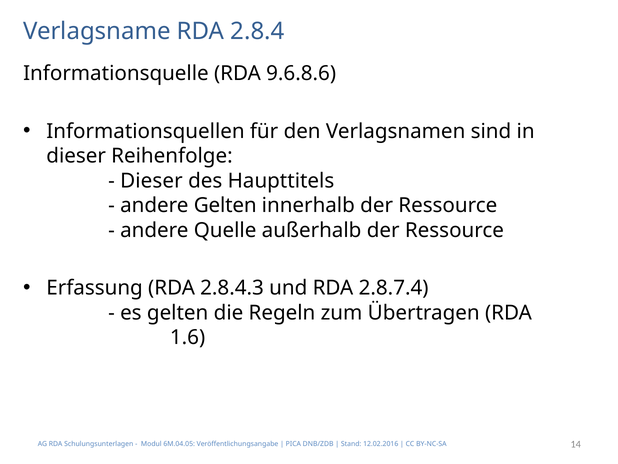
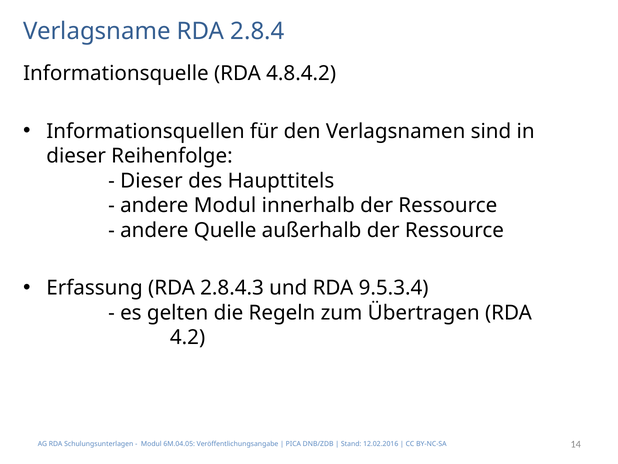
9.6.8.6: 9.6.8.6 -> 4.8.4.2 (301, 73)
andere Gelten: Gelten -> Modul (225, 205)
2.8.7.4: 2.8.7.4 -> 9.5.3.4 (394, 288)
1.6: 1.6 -> 4.2 (188, 337)
